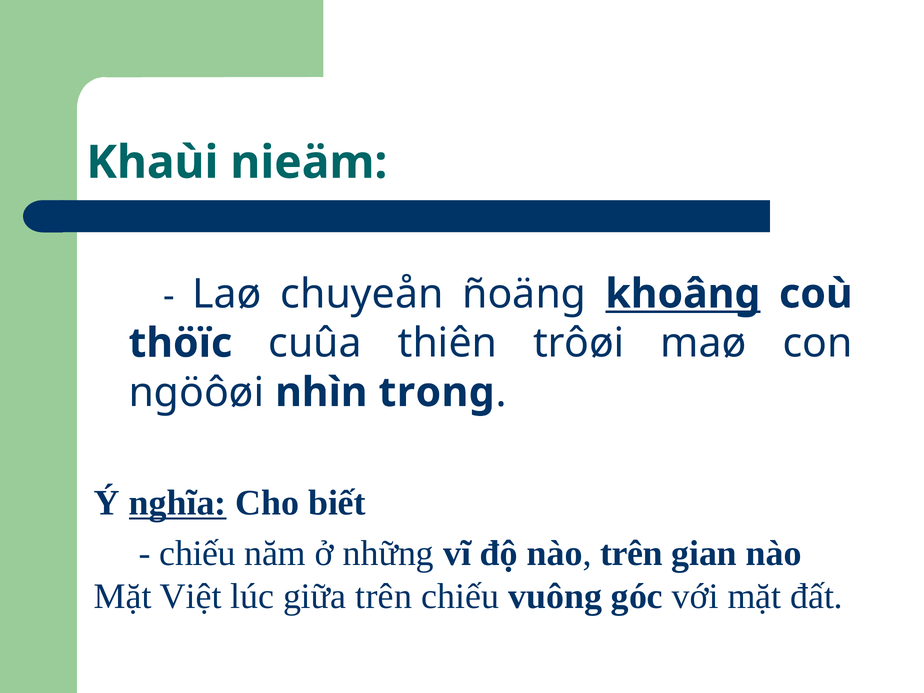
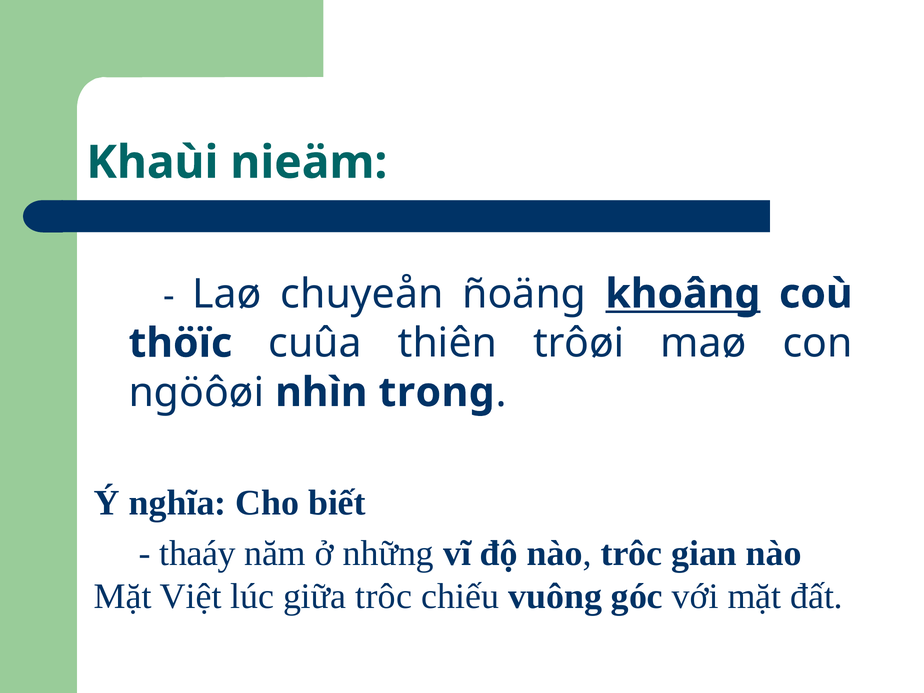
nghĩa underline: present -> none (178, 503)
chiếu: chiếu -> thaáy (198, 553)
nào trên: trên -> trôc (631, 553)
giữa trên: trên -> trôc (384, 597)
